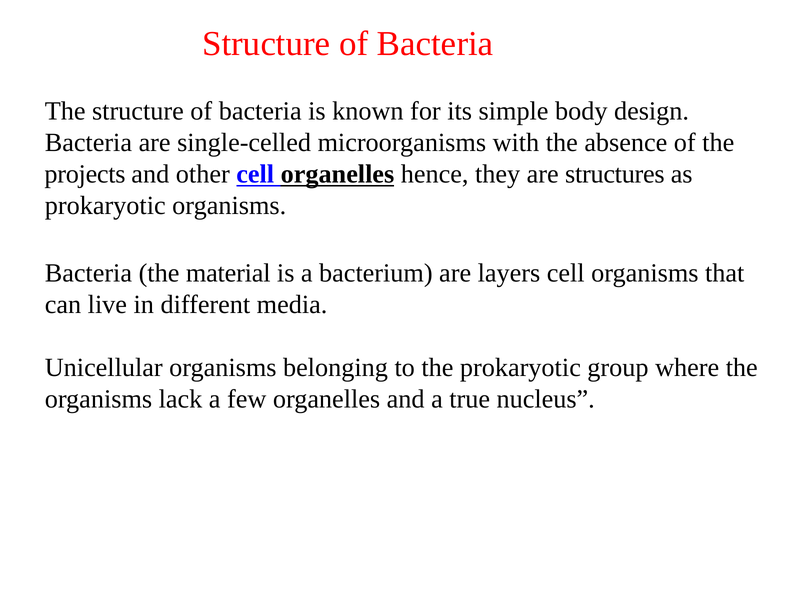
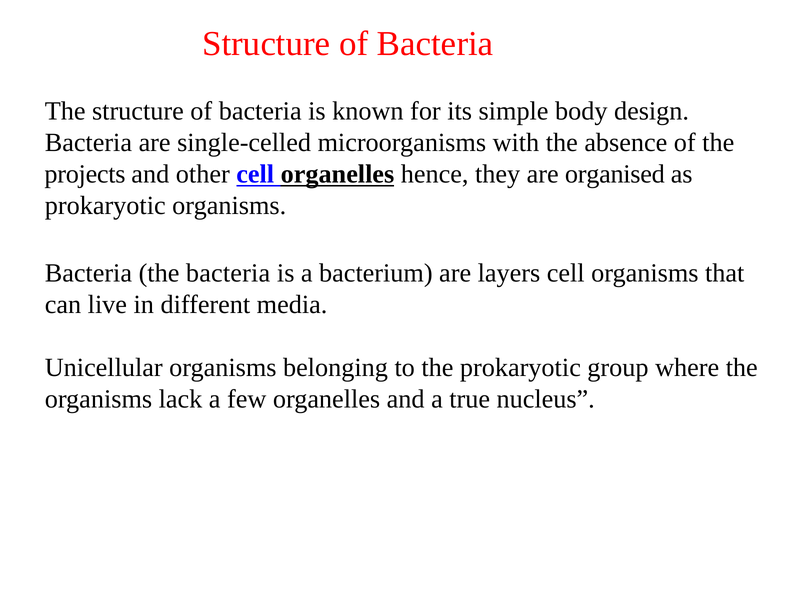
structures: structures -> organised (615, 174)
the material: material -> bacteria (228, 273)
